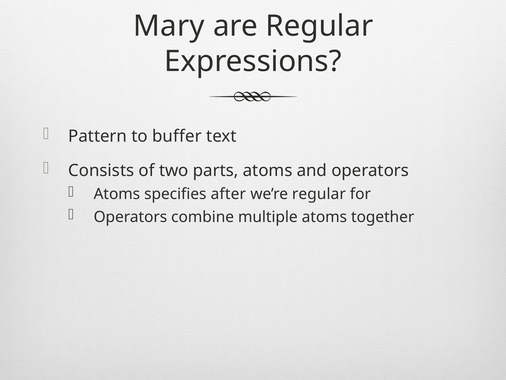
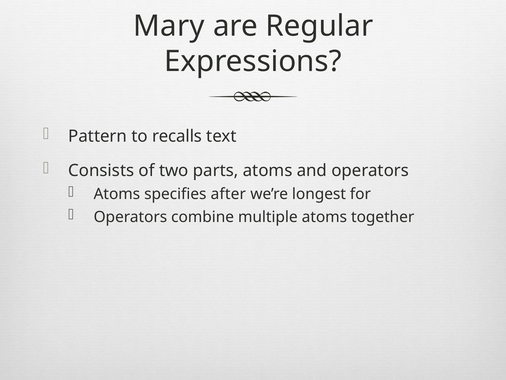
buffer: buffer -> recalls (177, 136)
we’re regular: regular -> longest (319, 194)
